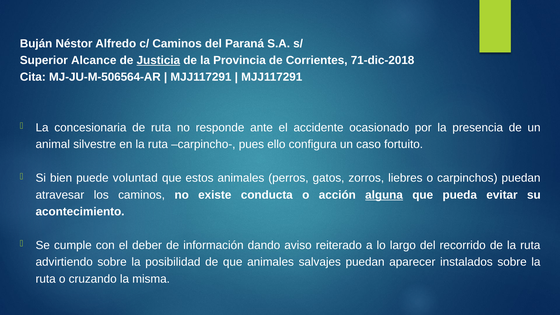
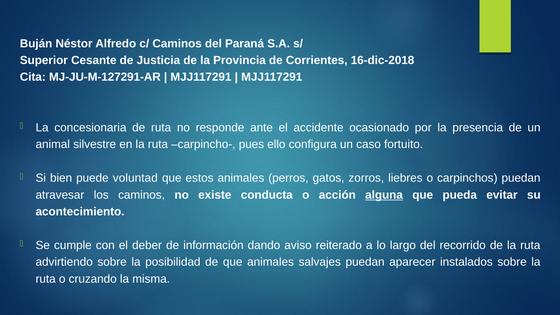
Alcance: Alcance -> Cesante (94, 60)
Justicia underline: present -> none (158, 60)
71-dic-2018: 71-dic-2018 -> 16-dic-2018 (383, 60)
MJ-JU-M-506564-AR: MJ-JU-M-506564-AR -> MJ-JU-M-127291-AR (105, 77)
